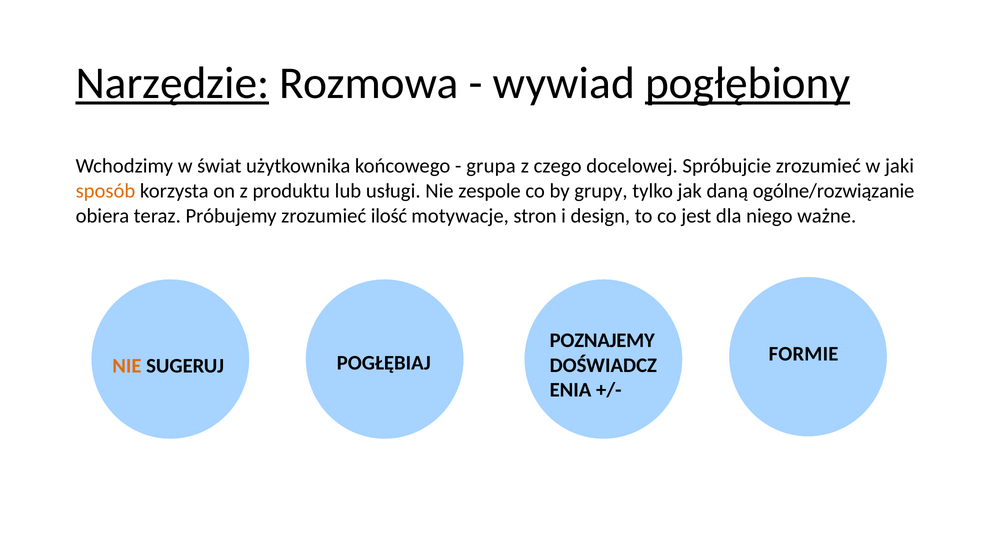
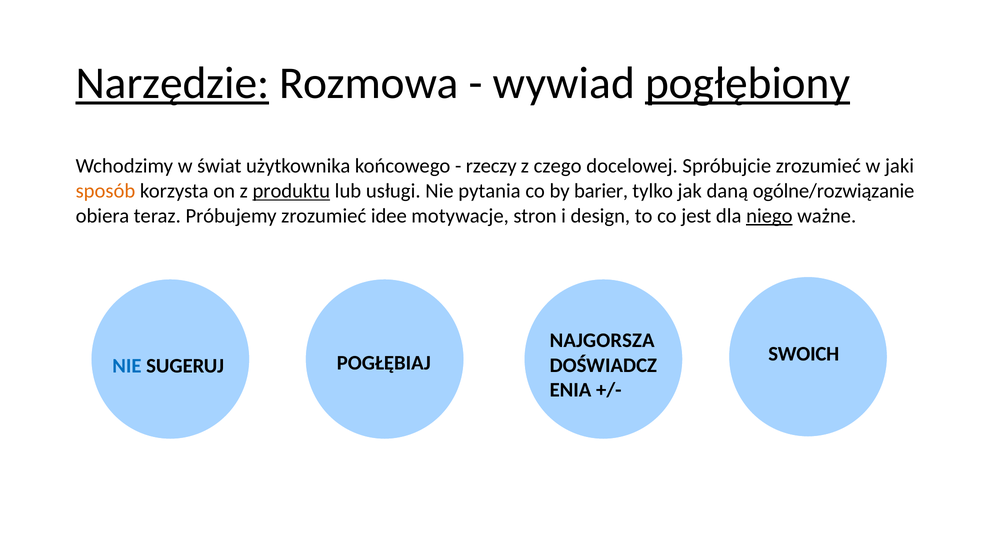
grupa: grupa -> rzeczy (491, 166)
produktu underline: none -> present (291, 191)
zespole: zespole -> pytania (490, 191)
grupy: grupy -> barier (601, 191)
ilość: ilość -> idee (389, 216)
niego underline: none -> present (769, 216)
POZNAJEMY: POZNAJEMY -> NAJGORSZA (602, 340)
FORMIE: FORMIE -> SWOICH (804, 354)
NIE colour: orange -> blue (127, 366)
